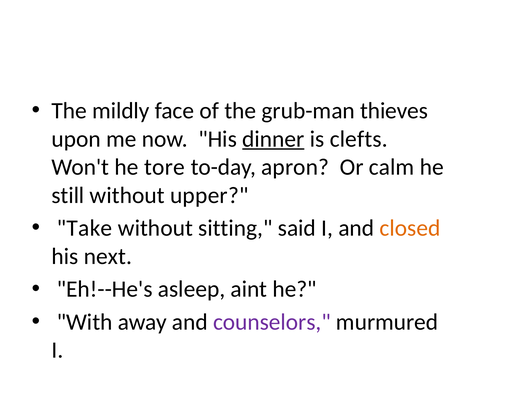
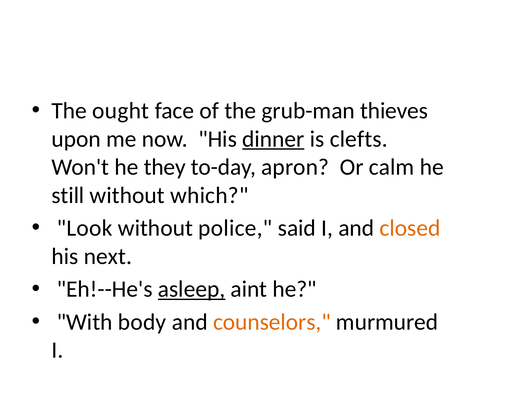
mildly: mildly -> ought (121, 111)
tore: tore -> they (165, 167)
upper: upper -> which (209, 195)
Take: Take -> Look (85, 228)
sitting: sitting -> police (235, 228)
asleep underline: none -> present (192, 289)
away: away -> body (142, 322)
counselors colour: purple -> orange (272, 322)
